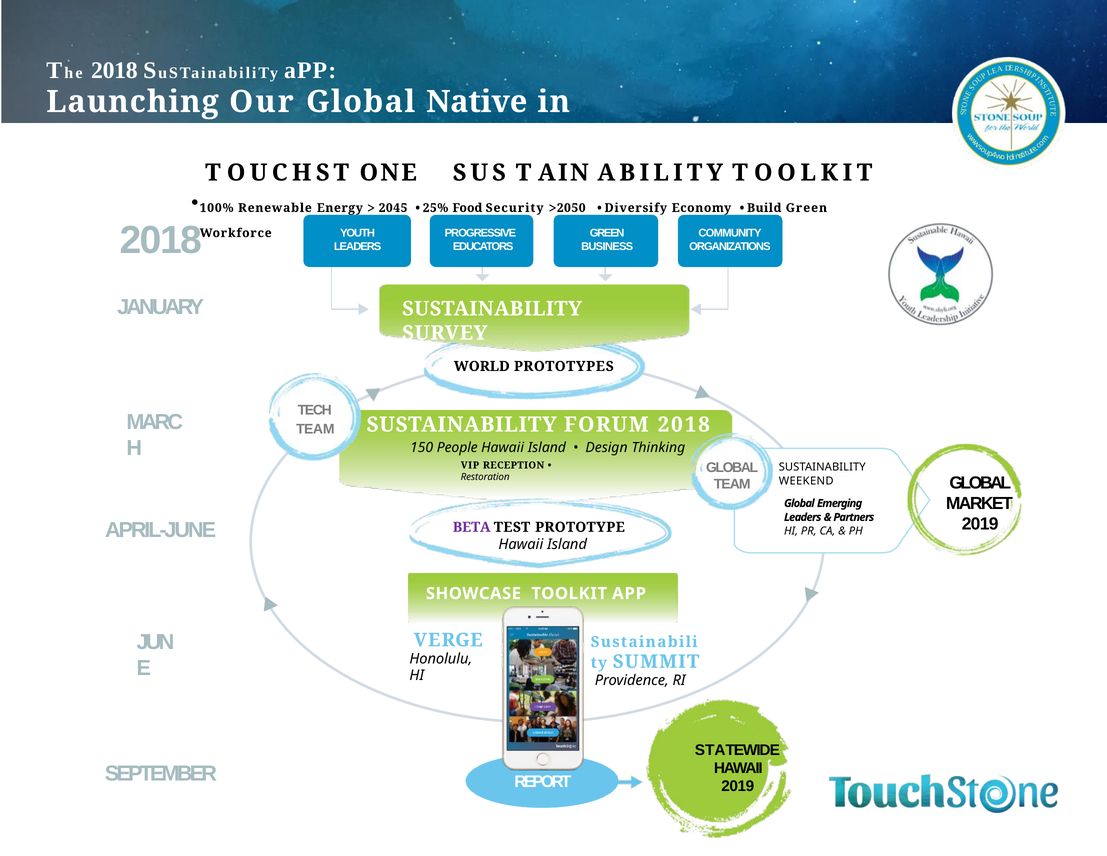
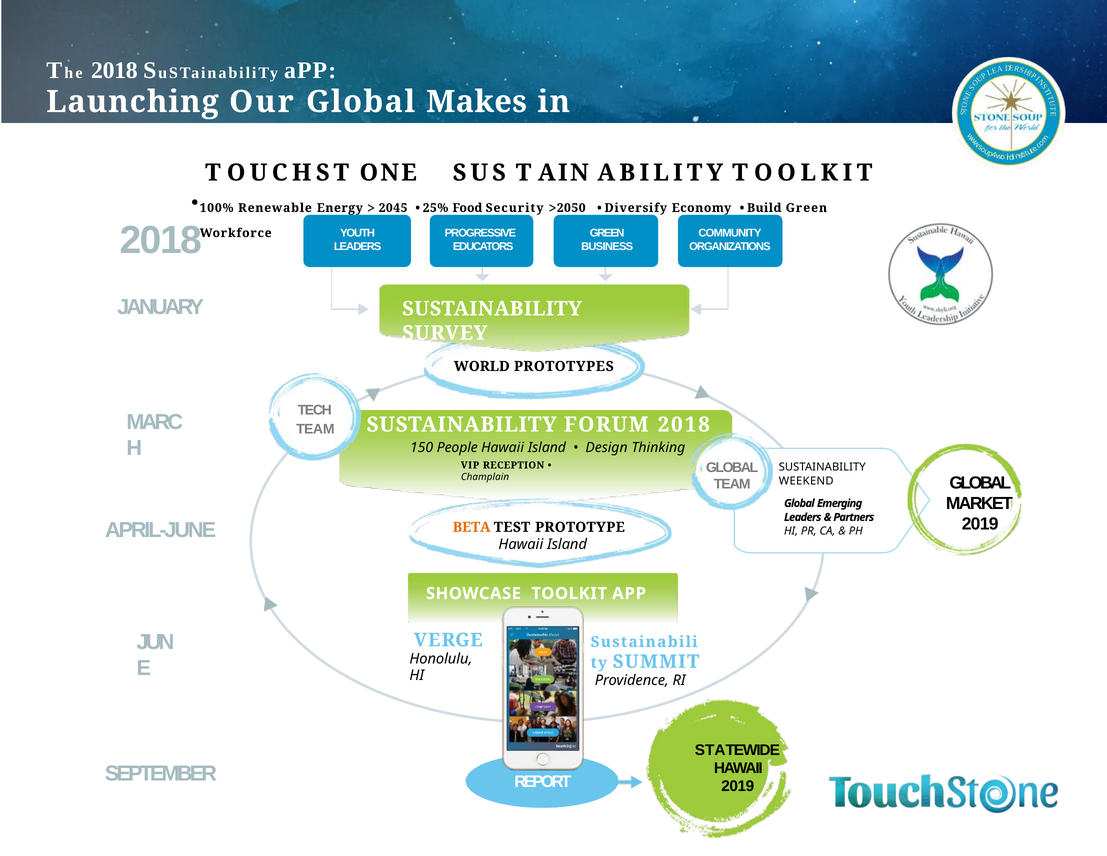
Native: Native -> Makes (477, 102)
Restoration: Restoration -> Champlain (485, 477)
BETA colour: purple -> orange (472, 527)
